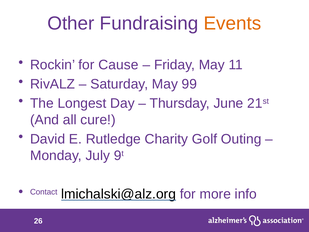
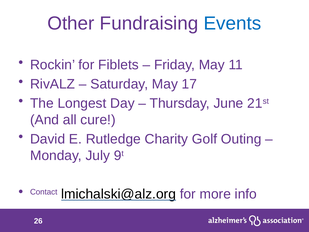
Events colour: orange -> blue (232, 23)
Cause: Cause -> Fiblets (118, 65)
99: 99 -> 17 (189, 84)
